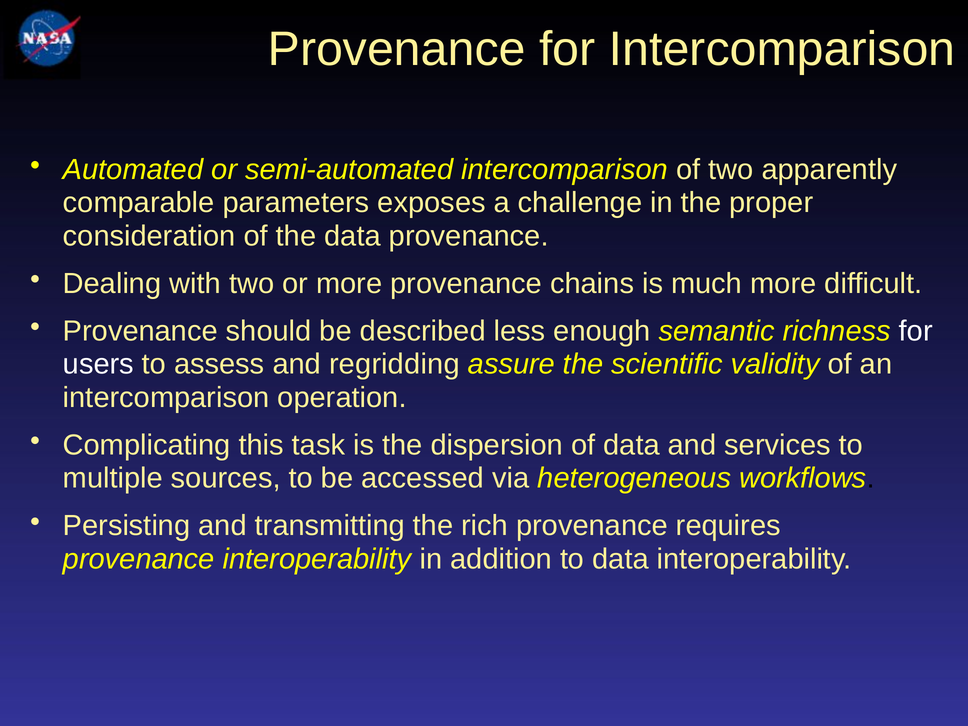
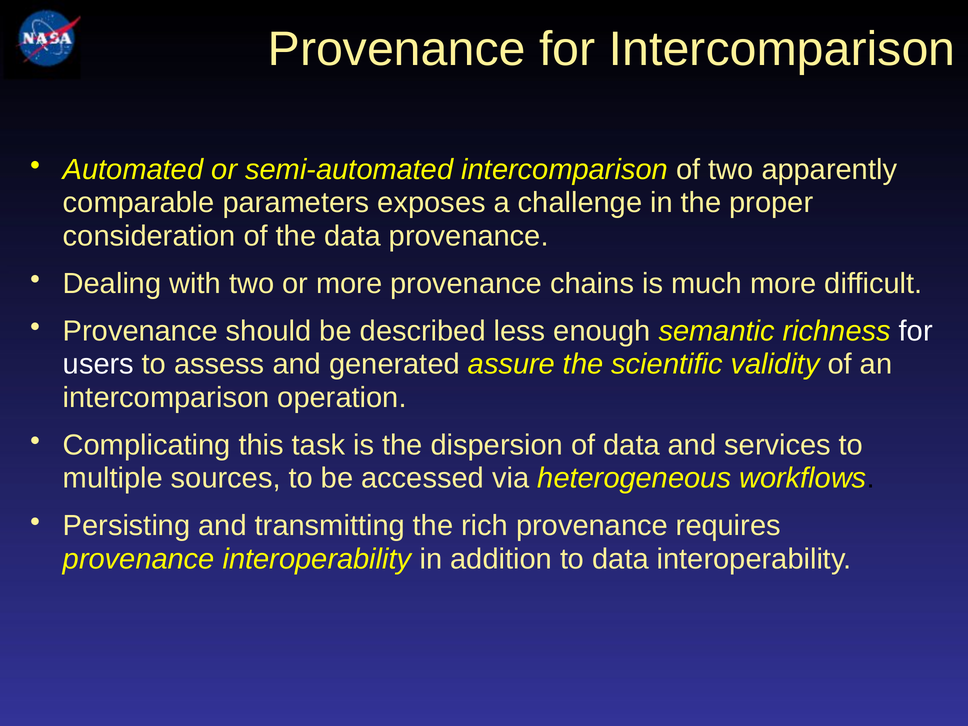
regridding: regridding -> generated (394, 364)
